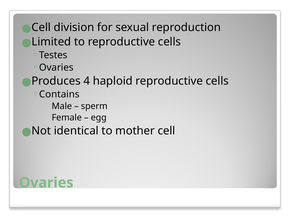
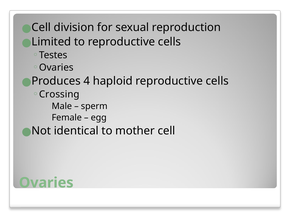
Contains: Contains -> Crossing (59, 94)
